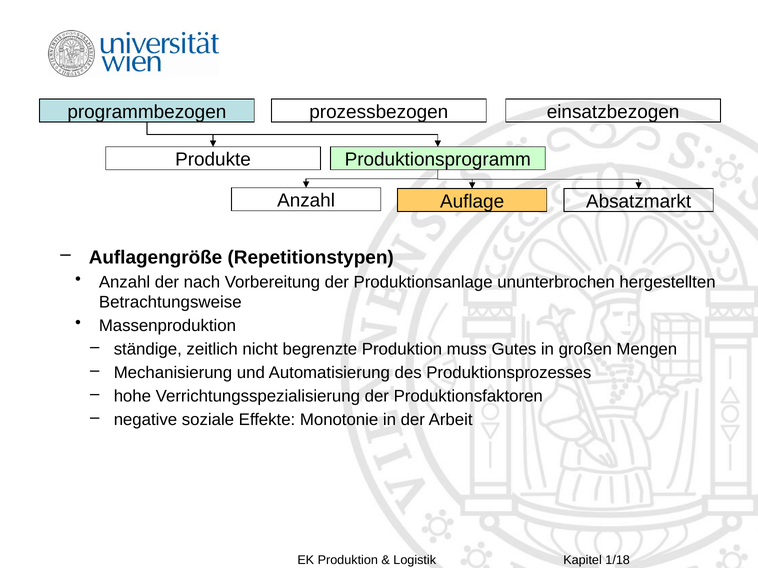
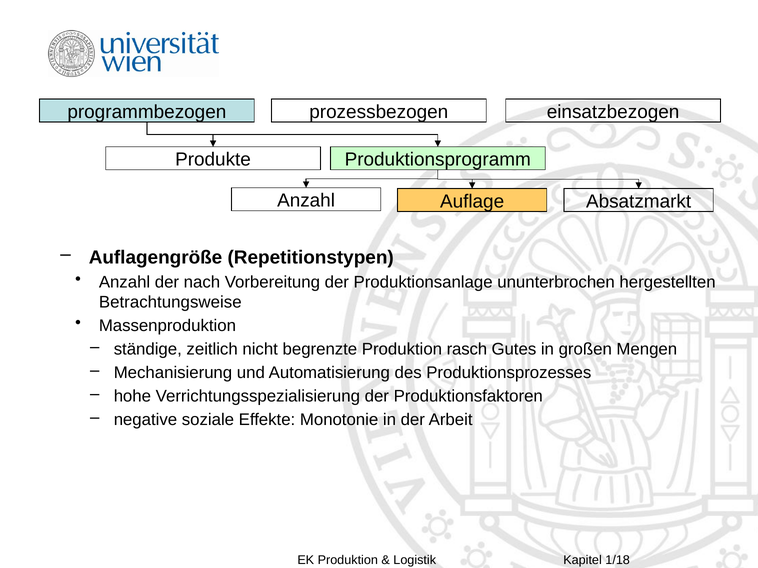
muss: muss -> rasch (467, 350)
